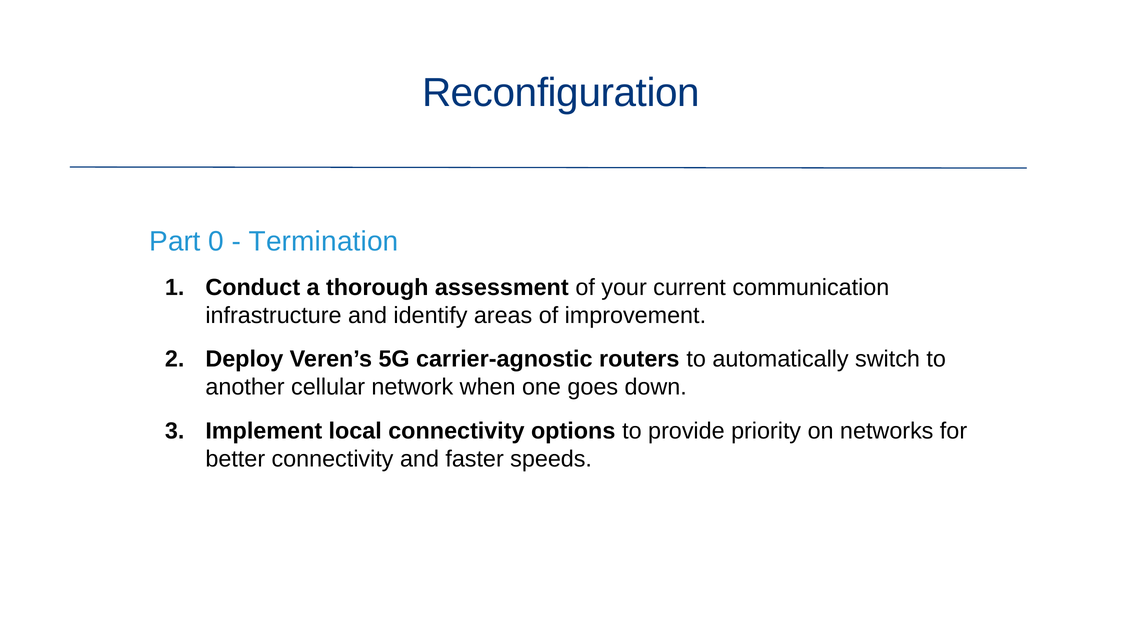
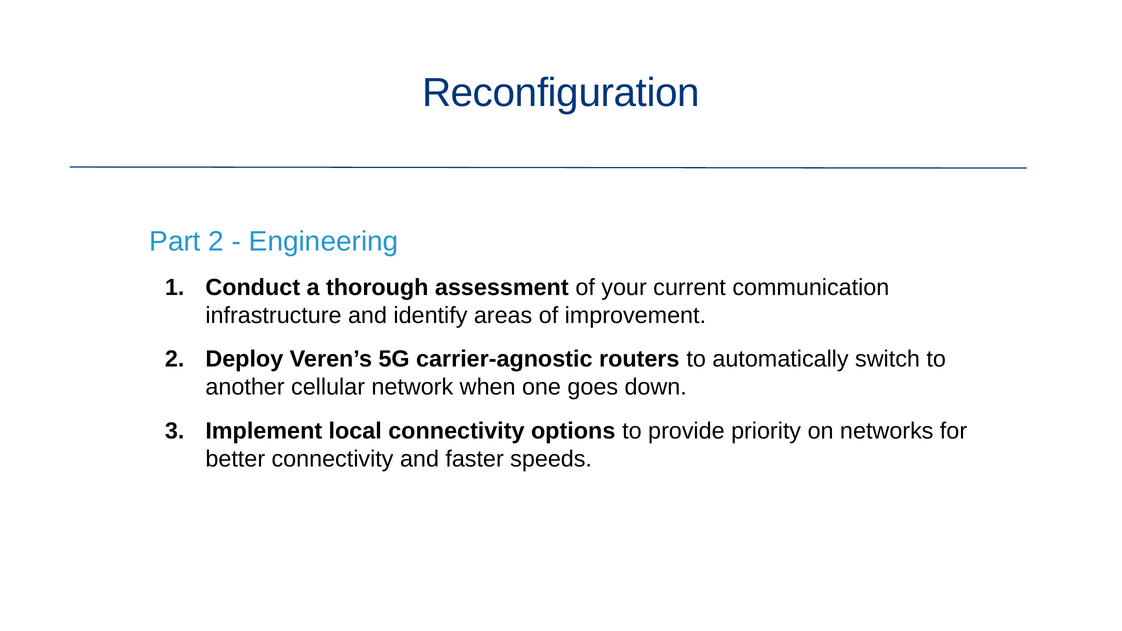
Part 0: 0 -> 2 (216, 241)
Termination: Termination -> Engineering (324, 241)
